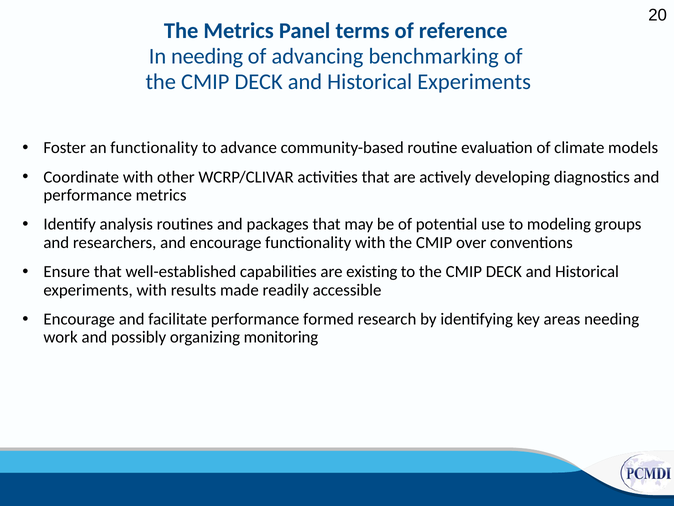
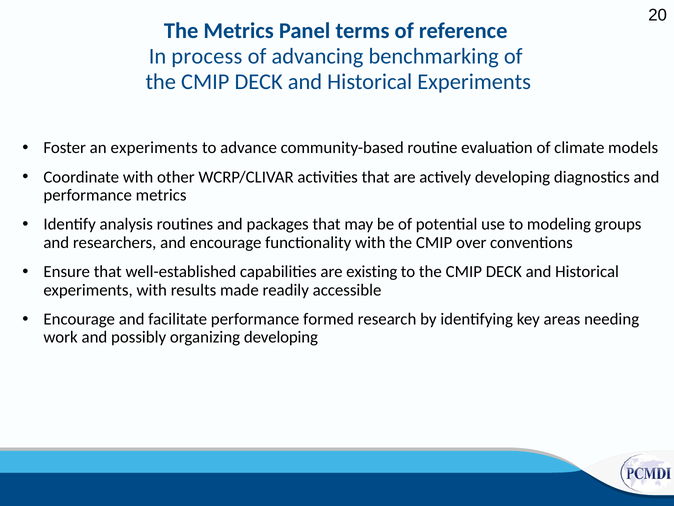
In needing: needing -> process (207, 56)
an functionality: functionality -> experiments (154, 148)
organizing monitoring: monitoring -> developing (281, 337)
